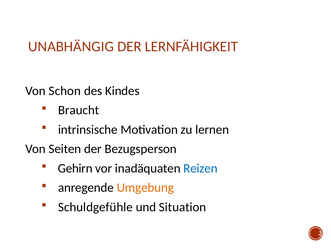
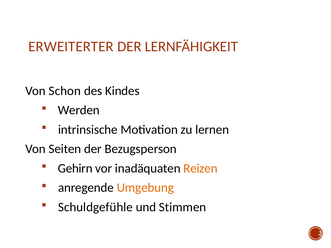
UNABHÄNGIG: UNABHÄNGIG -> ERWEITERTER (71, 47)
Braucht: Braucht -> Werden (79, 110)
Reizen colour: blue -> orange (200, 168)
Situation: Situation -> Stimmen (183, 207)
